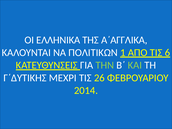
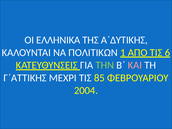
Α΄ΑΓΓΛΙΚΑ: Α΄ΑΓΓΛΙΚΑ -> Α΄ΔΥΤΙΚΗΣ (124, 40)
ΚΑΙ colour: light green -> pink (135, 65)
Γ΄ΔΥΤΙΚΗΣ: Γ΄ΔΥΤΙΚΗΣ -> Γ΄ΑΤΤΙΚΗΣ (25, 78)
26: 26 -> 85 (99, 78)
2014: 2014 -> 2004 (86, 90)
